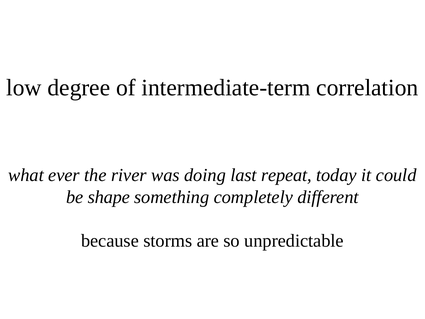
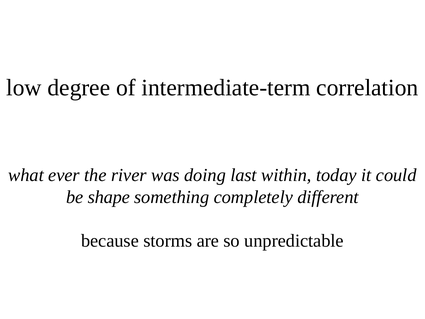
repeat: repeat -> within (286, 175)
